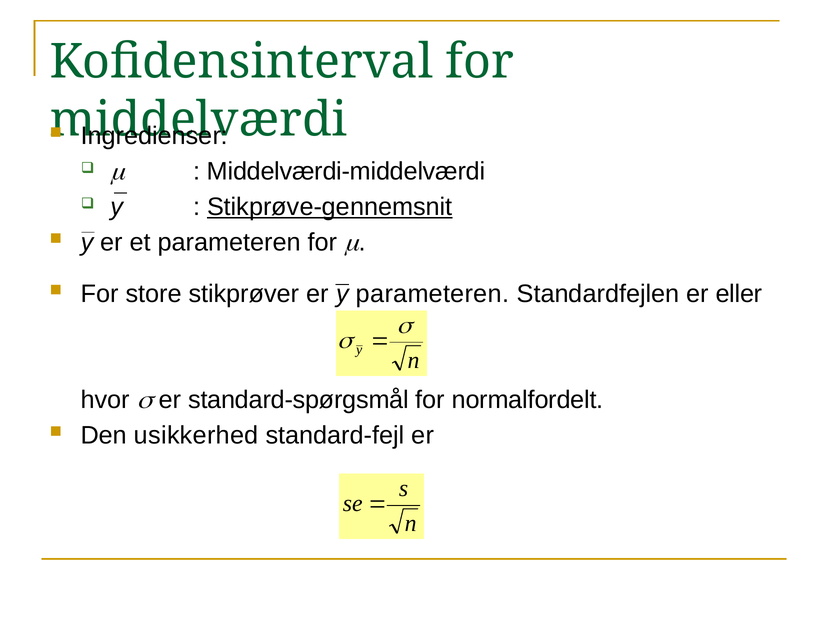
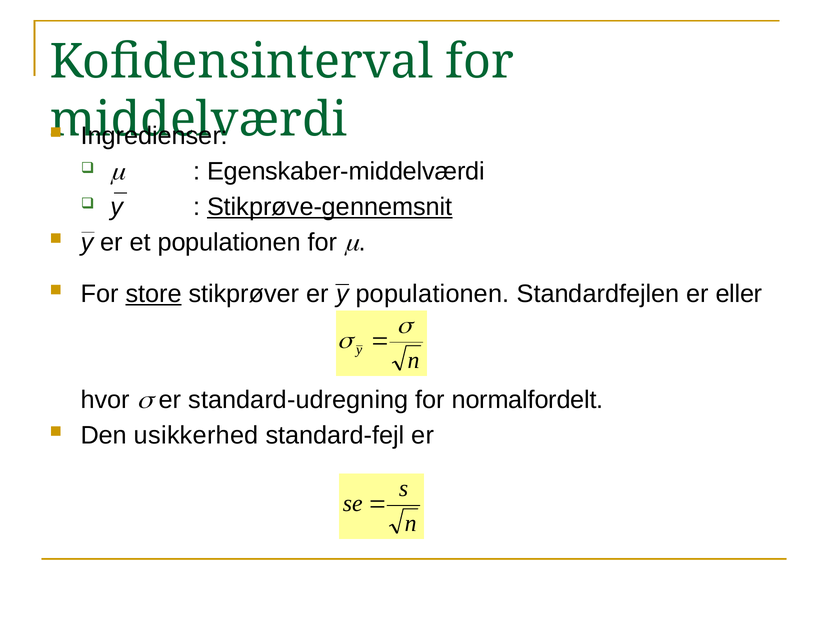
Middelværdi-middelværdi: Middelværdi-middelværdi -> Egenskaber-middelværdi (346, 171)
et parameteren: parameteren -> populationen (229, 242)
store underline: none -> present (154, 294)
y parameteren: parameteren -> populationen (433, 294)
standard-spørgsmål: standard-spørgsmål -> standard-udregning (298, 400)
